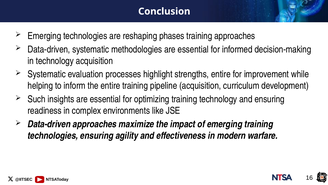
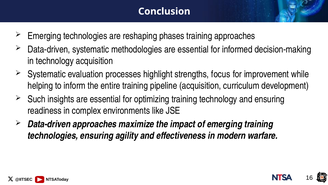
strengths entire: entire -> focus (221, 74)
